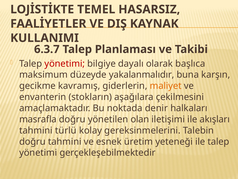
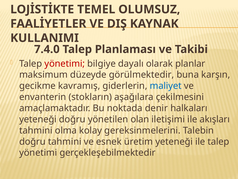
HASARSIZ: HASARSIZ -> OLUMSUZ (149, 9)
6.3.7: 6.3.7 -> 7.4.0 (47, 49)
başlıca: başlıca -> planlar (190, 63)
yakalanmalıdır: yakalanmalıdır -> görülmektedir (142, 75)
maliyet colour: orange -> blue (166, 86)
masrafla: masrafla -> yeteneği (38, 119)
türlü: türlü -> olma (66, 130)
